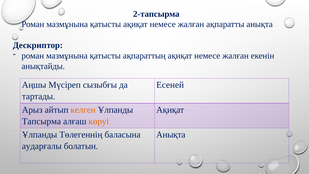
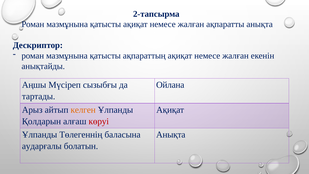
Есеней: Есеней -> Ойлана (170, 85)
Тапсырма: Тапсырма -> Қолдарын (41, 121)
көруі colour: orange -> red (99, 121)
